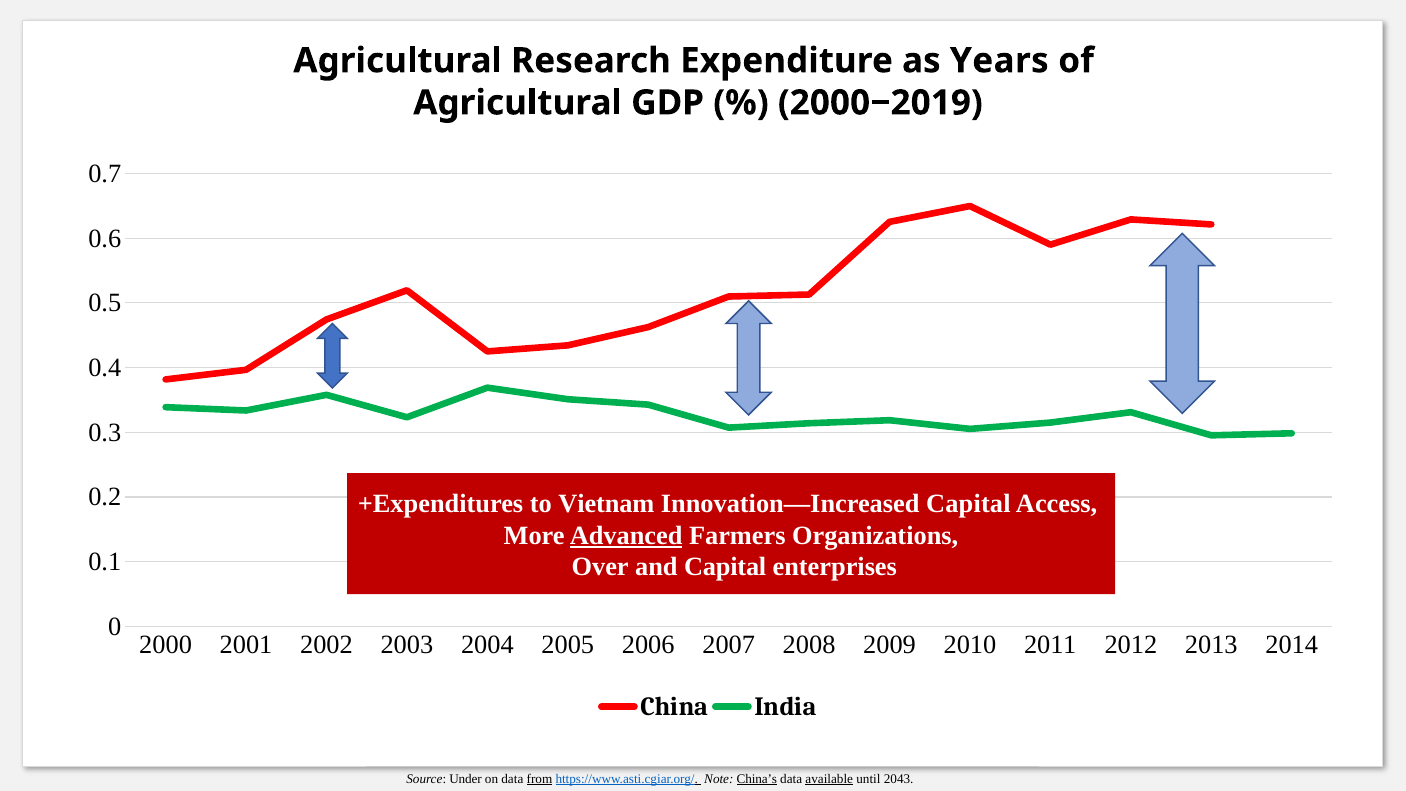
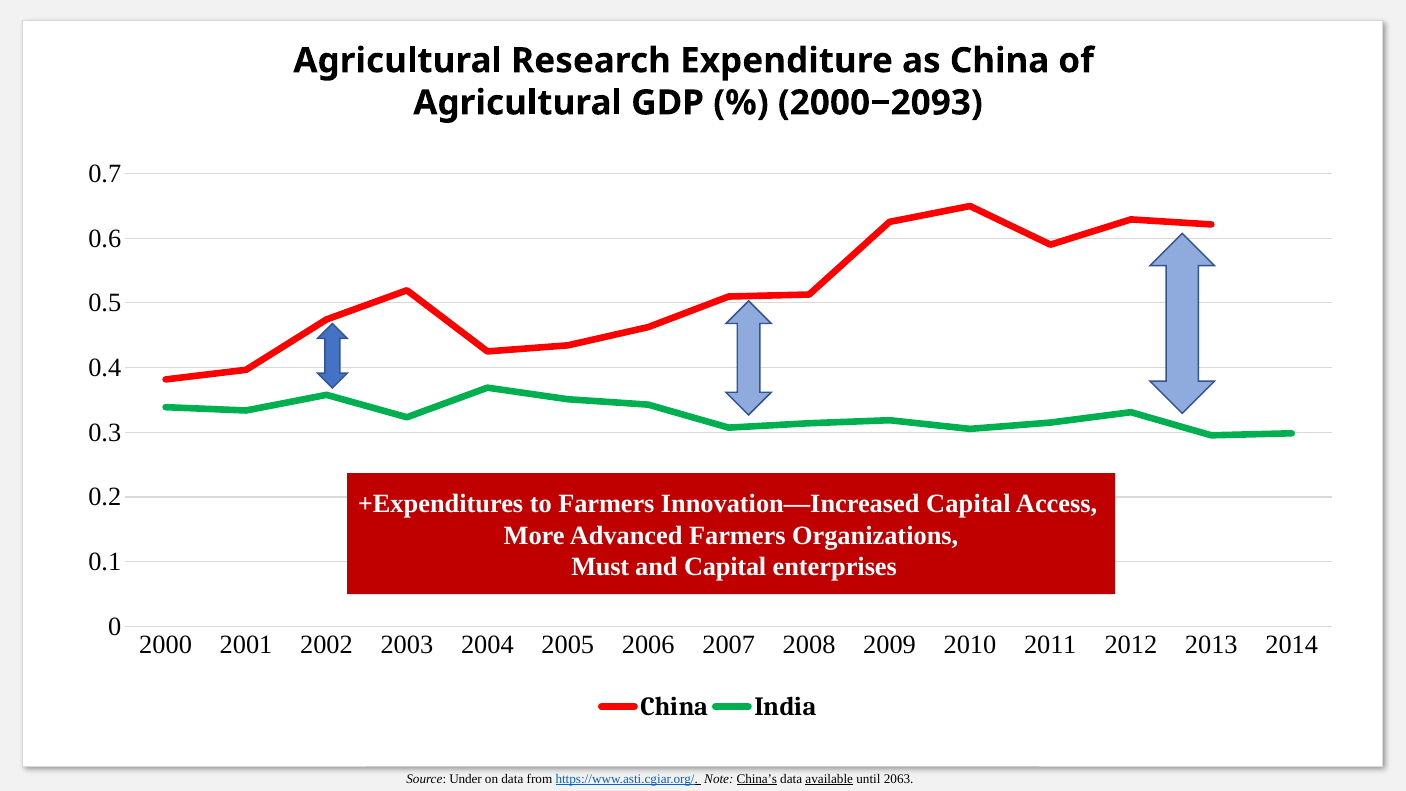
as Years: Years -> China (1000, 61)
2000−2019: 2000−2019 -> 2000−2093 (880, 103)
to Vietnam: Vietnam -> Farmers (606, 504)
Advanced underline: present -> none (626, 535)
Over: Over -> Must (600, 567)
from underline: present -> none (539, 779)
2043: 2043 -> 2063 (899, 779)
